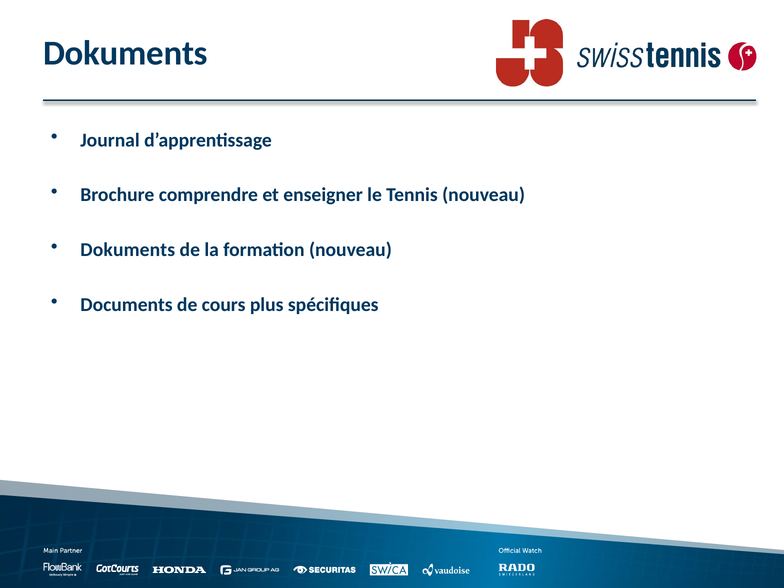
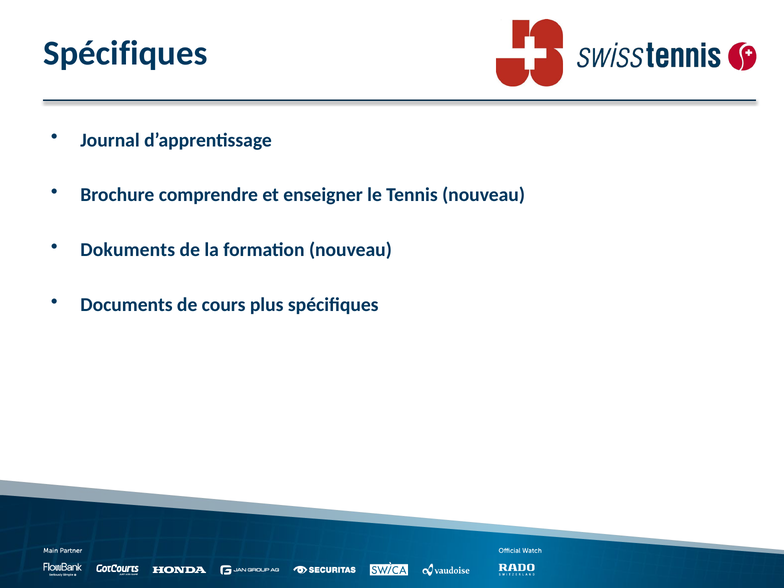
Dokuments: Dokuments -> Spécifiques (125, 53)
